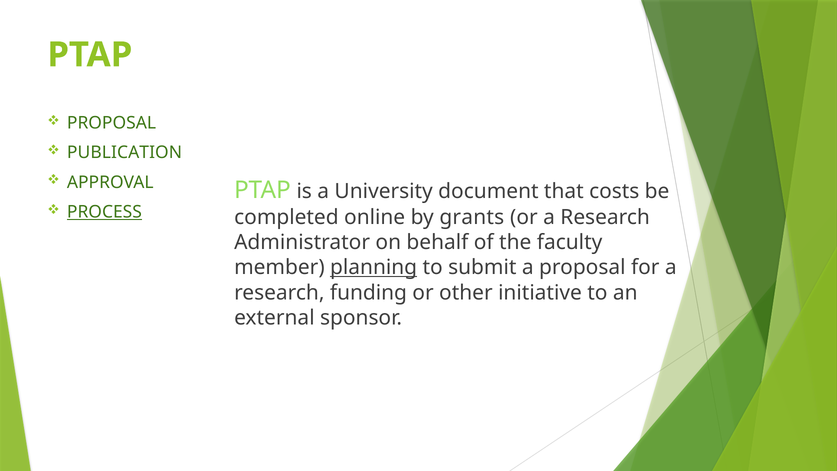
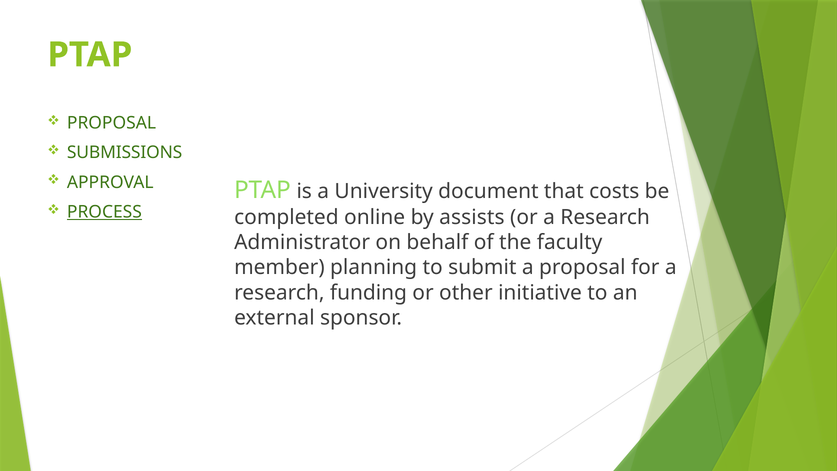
PUBLICATION: PUBLICATION -> SUBMISSIONS (125, 153)
grants: grants -> assists (472, 217)
planning underline: present -> none (374, 267)
